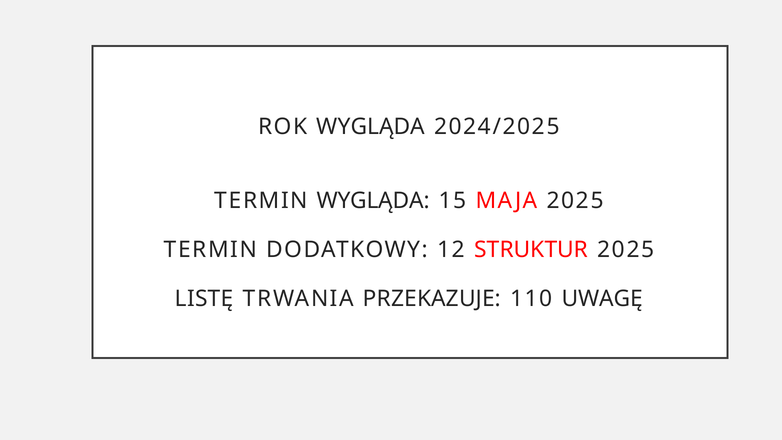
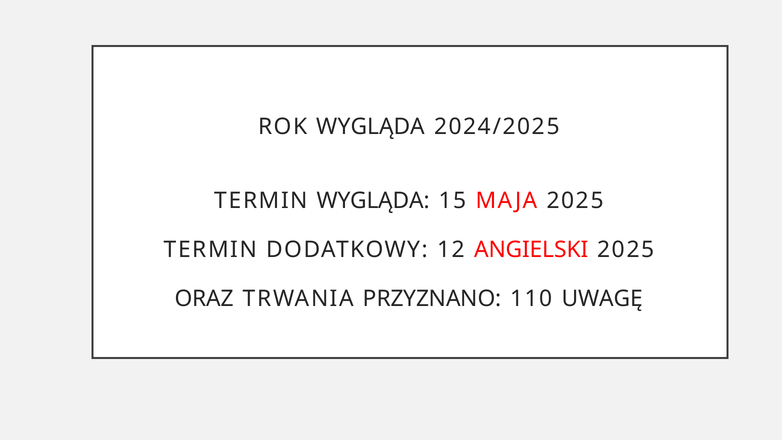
STRUKTUR: STRUKTUR -> ANGIELSKI (531, 250)
LISTĘ: LISTĘ -> ORAZ (204, 299)
PRZEKAZUJE: PRZEKAZUJE -> PRZYZNANO (432, 299)
